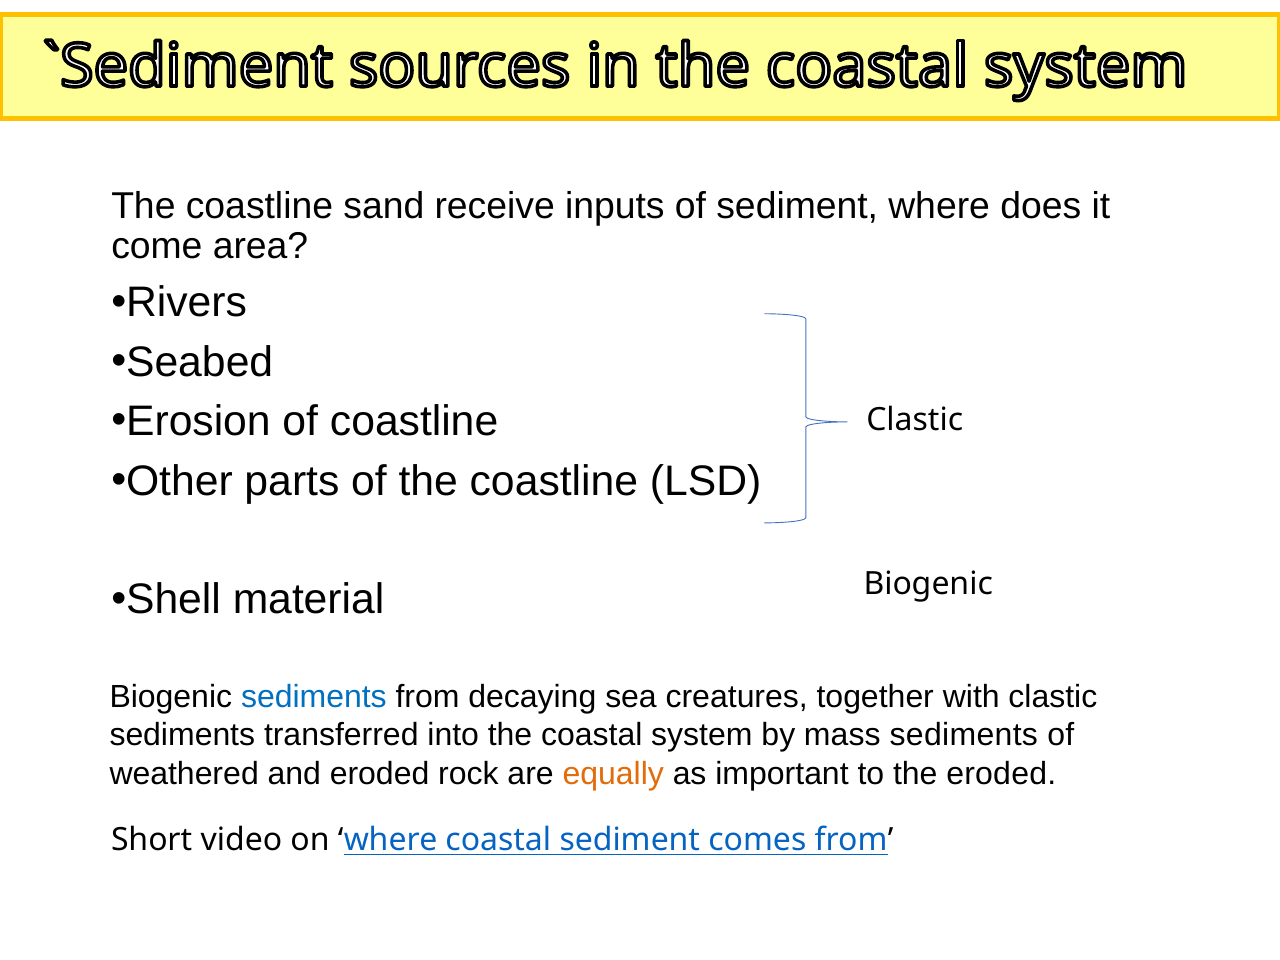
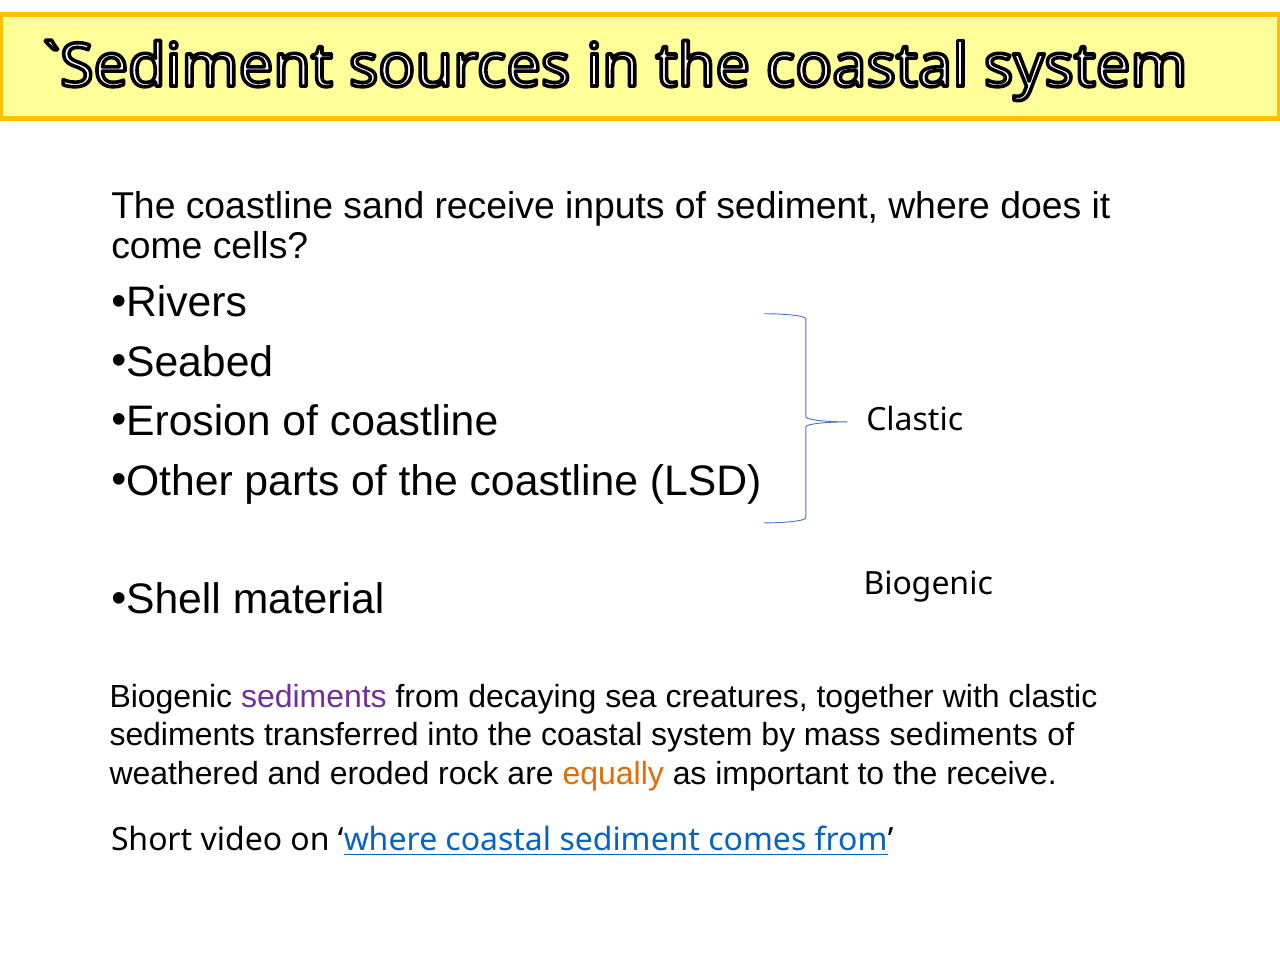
area: area -> cells (260, 246)
sediments colour: blue -> purple (314, 697)
the eroded: eroded -> receive (1001, 774)
